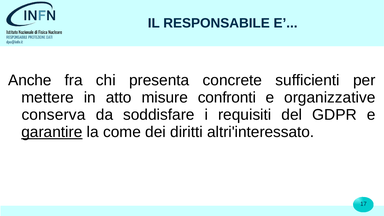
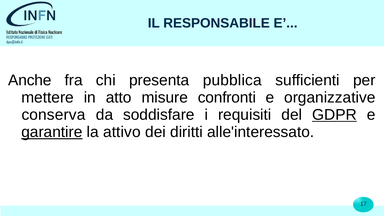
concrete: concrete -> pubblica (232, 80)
GDPR underline: none -> present (334, 115)
come: come -> attivo (122, 132)
altri'interessato: altri'interessato -> alle'interessato (261, 132)
